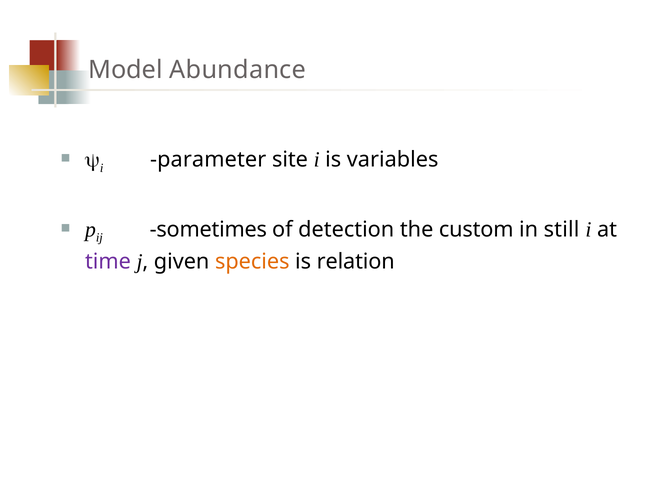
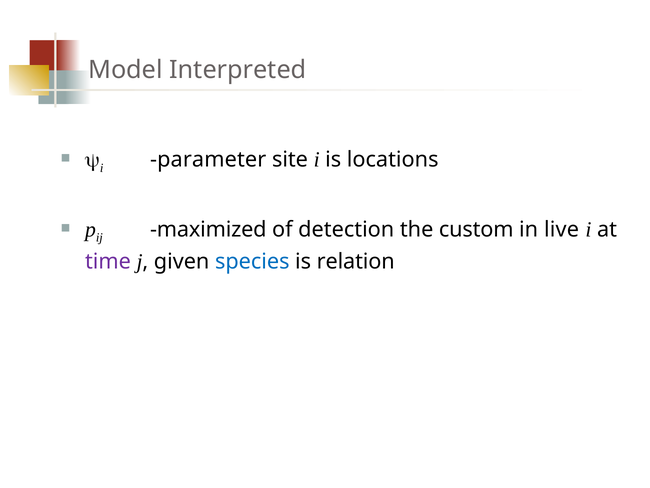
Abundance: Abundance -> Interpreted (238, 70)
variables: variables -> locations (393, 159)
sometimes: sometimes -> maximized (208, 229)
still: still -> live (562, 229)
species colour: orange -> blue (252, 261)
